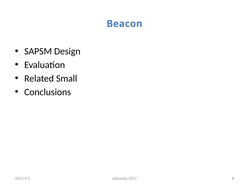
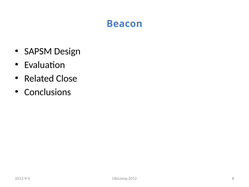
Small: Small -> Close (67, 78)
